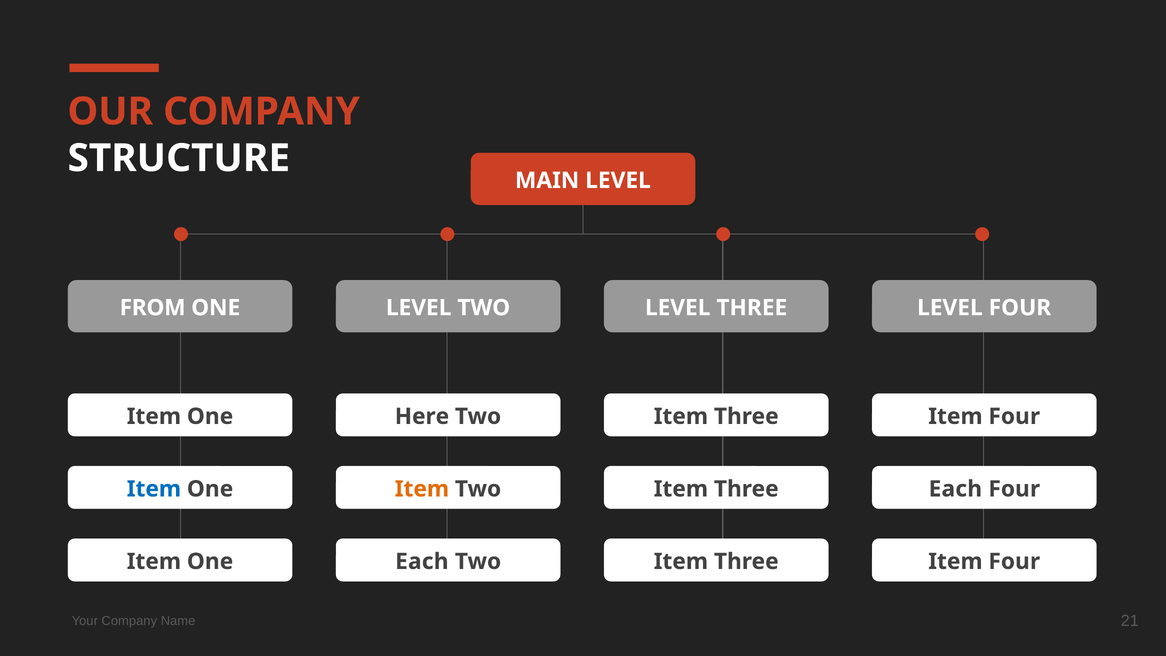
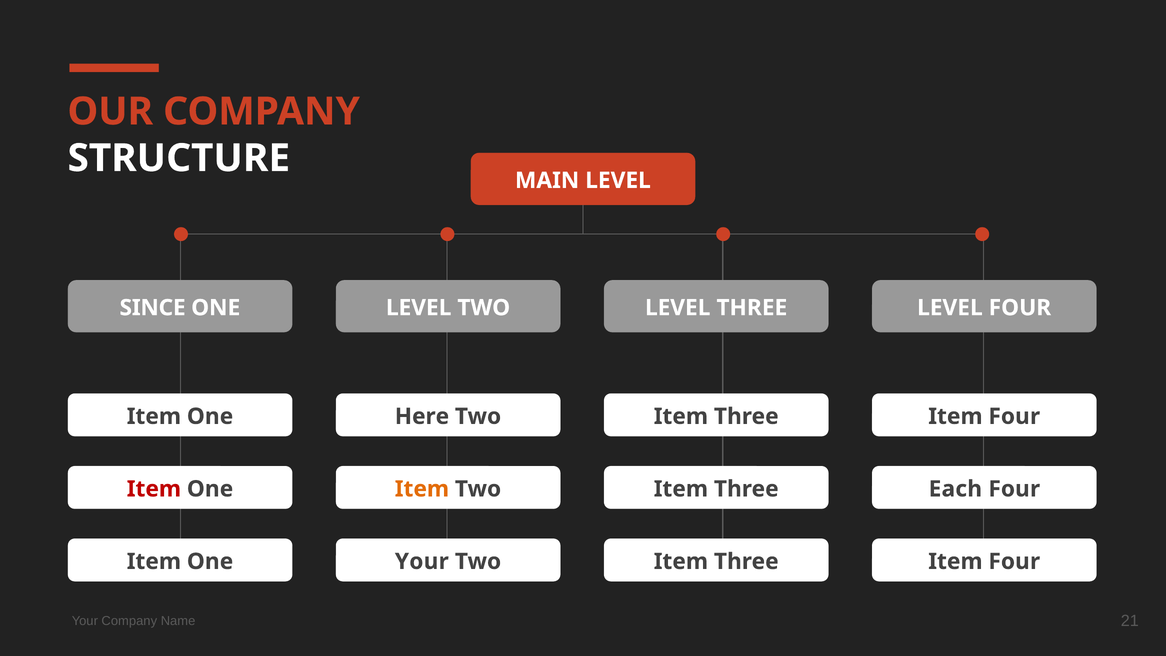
FROM: FROM -> SINCE (153, 308)
Item colour: blue -> red (154, 489)
One Each: Each -> Your (422, 561)
